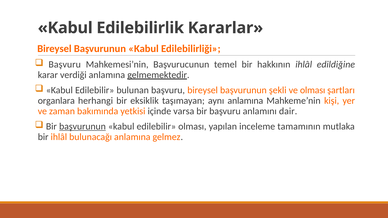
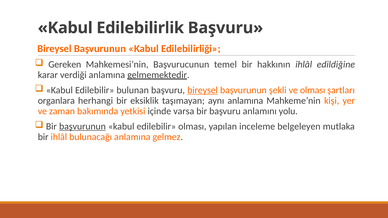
Edilebilirlik Kararlar: Kararlar -> Başvuru (225, 28)
Başvuru: Başvuru -> Gereken (65, 64)
bireysel underline: none -> present (203, 90)
dair: dair -> yolu (288, 111)
tamamının: tamamının -> belgeleyen (299, 127)
